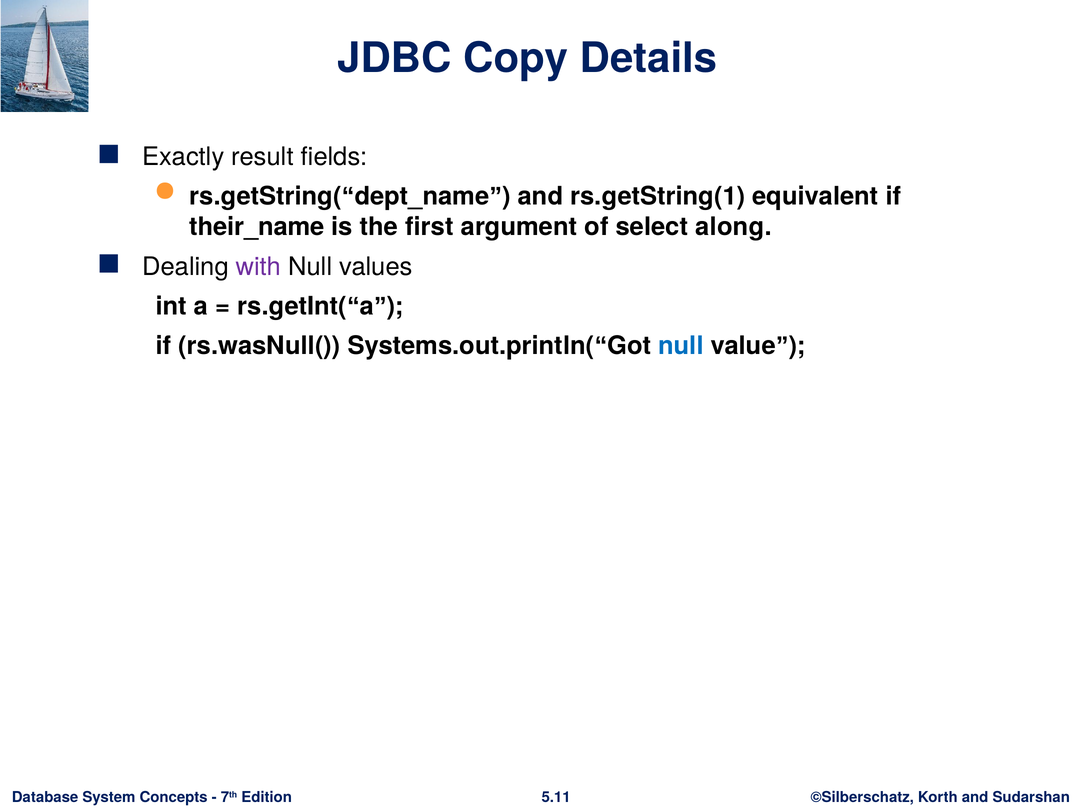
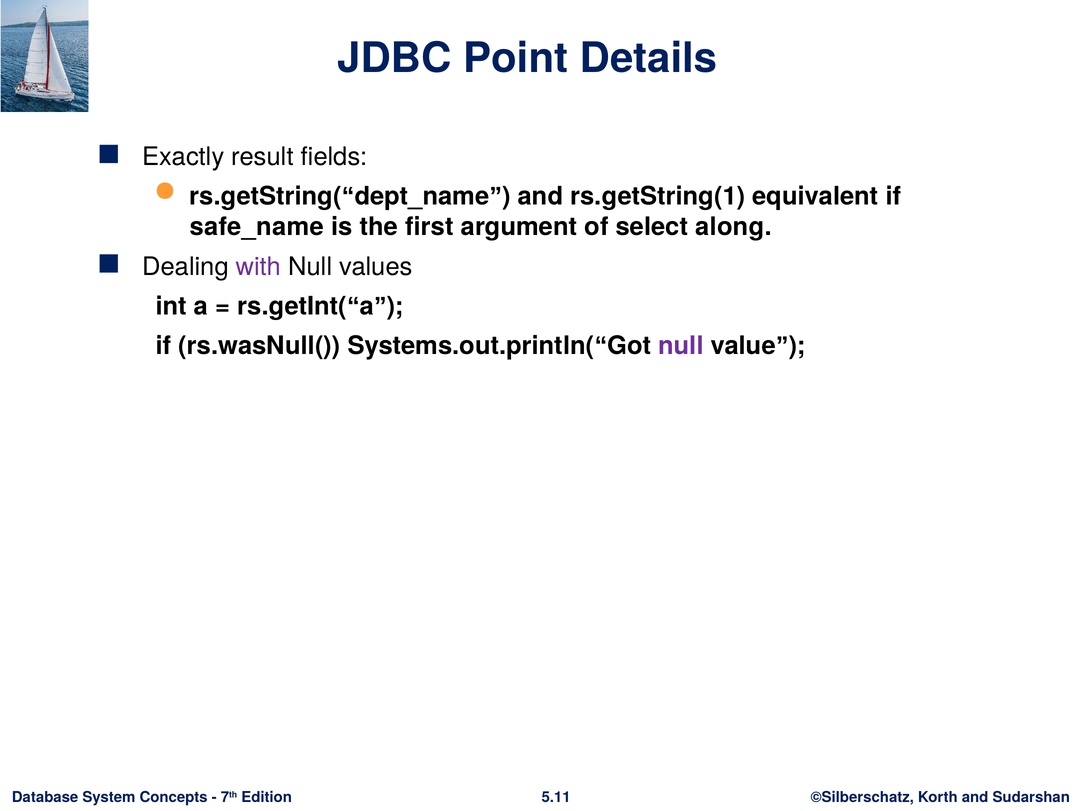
Copy: Copy -> Point (516, 58)
their_name: their_name -> safe_name (257, 227)
null colour: blue -> purple (681, 346)
